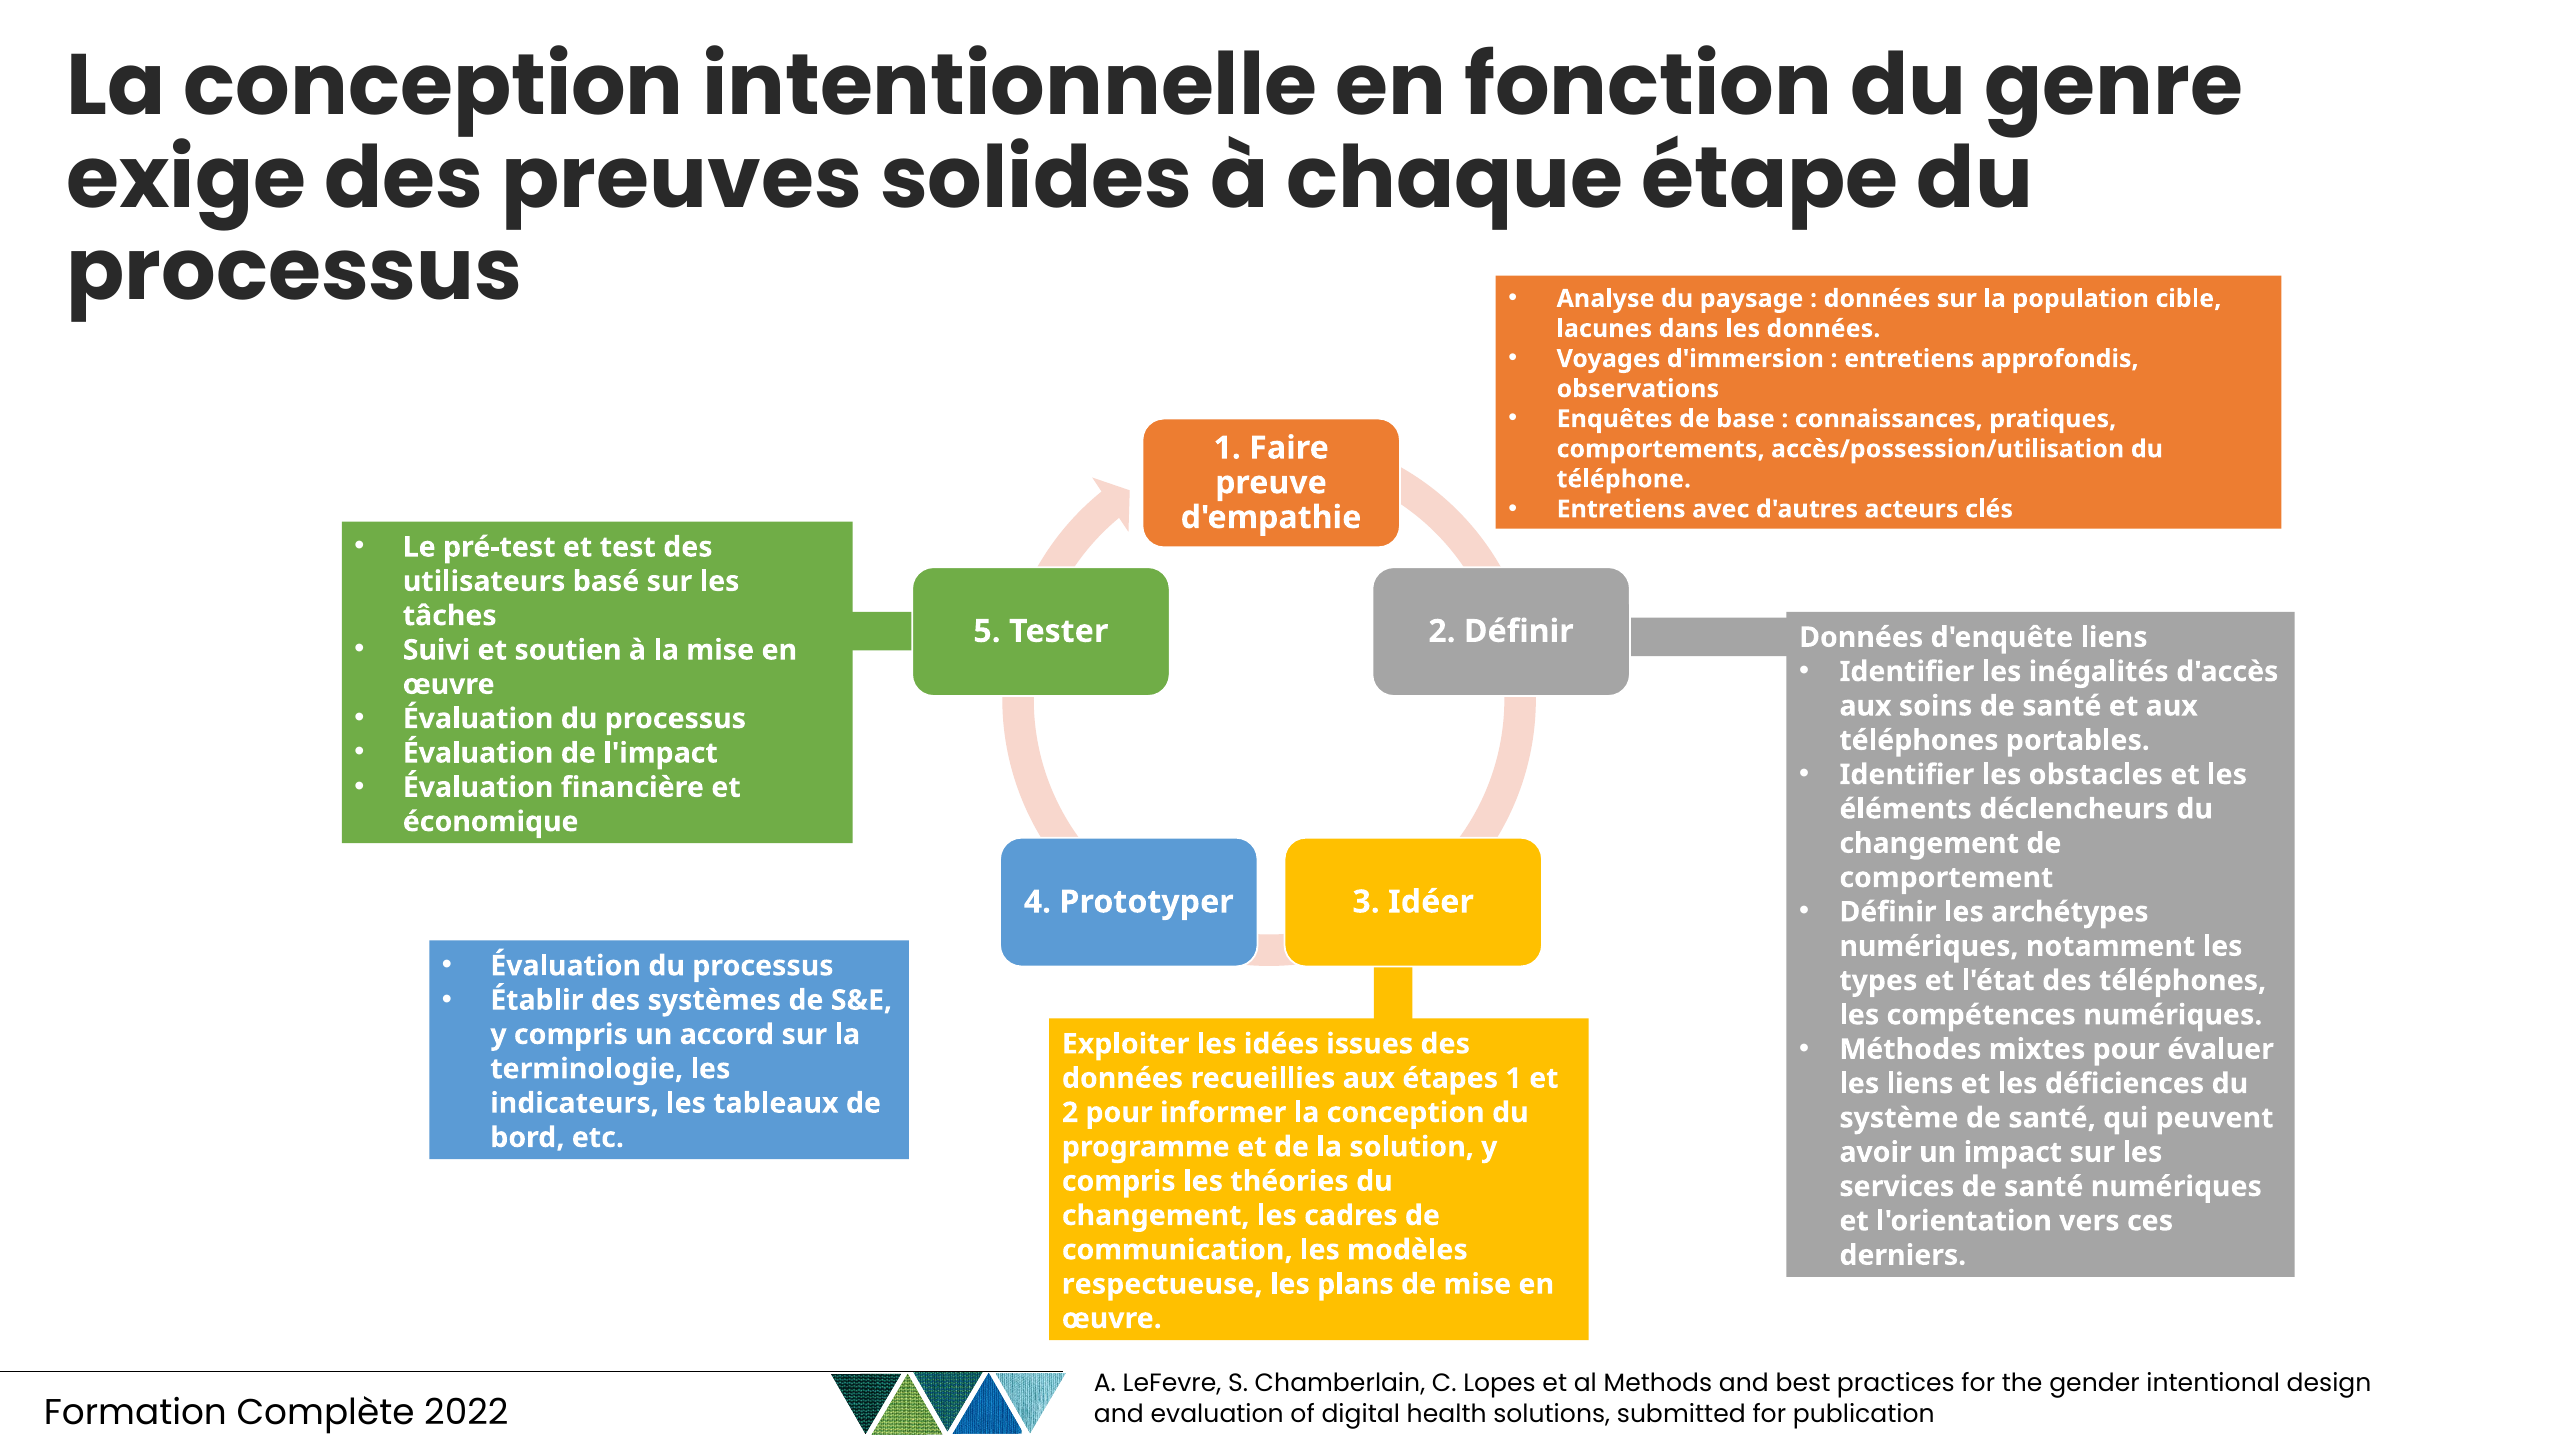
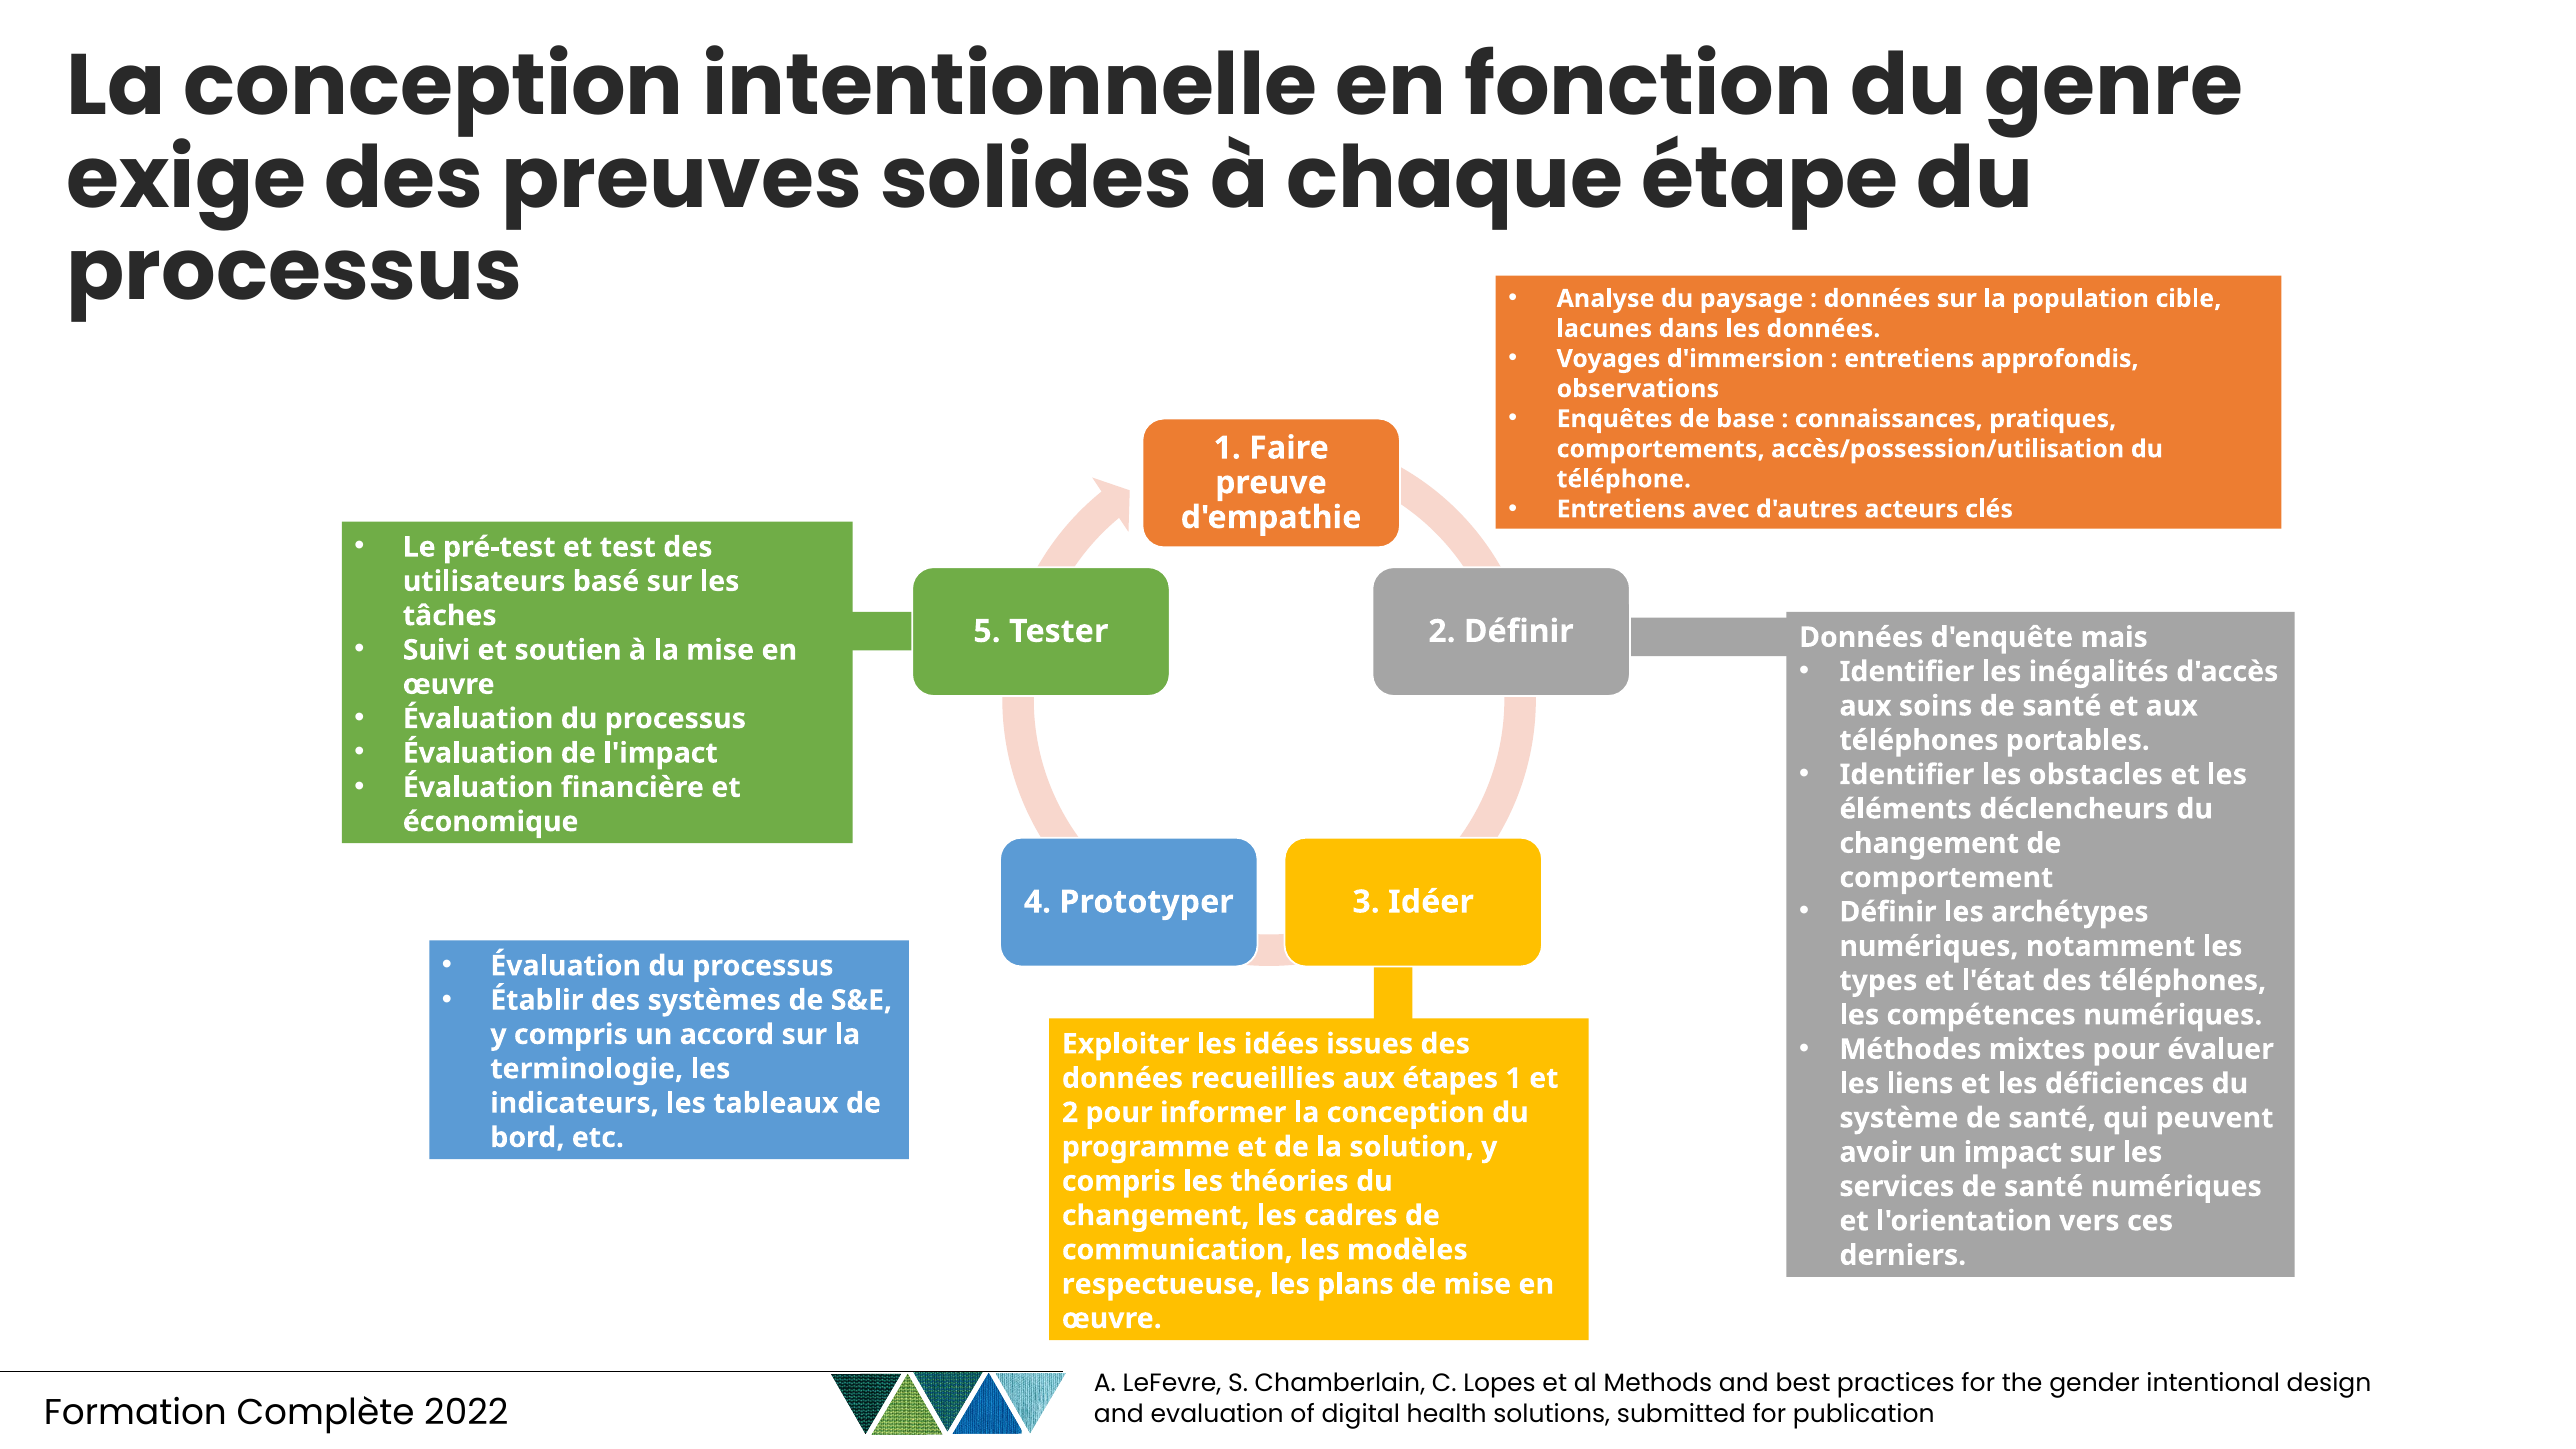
d'enquête liens: liens -> mais (2114, 637)
